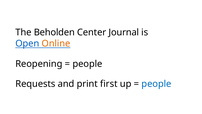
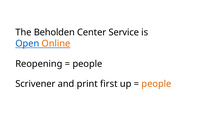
Journal: Journal -> Service (124, 32)
Requests: Requests -> Scrivener (35, 84)
people colour: blue -> orange (156, 84)
